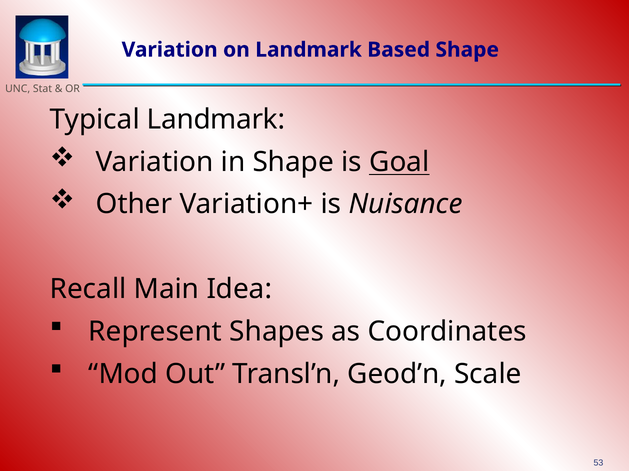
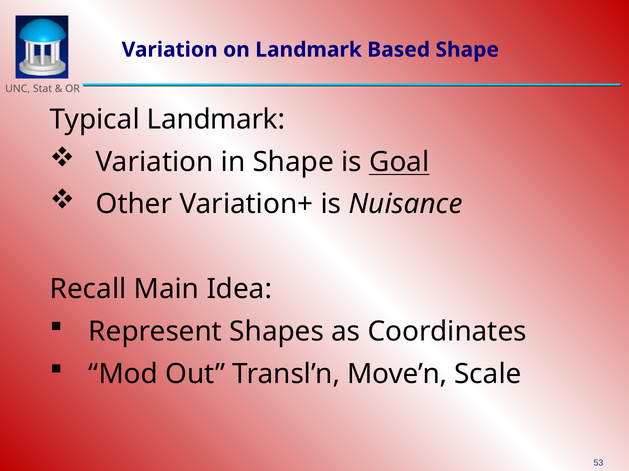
Geod’n: Geod’n -> Move’n (397, 375)
